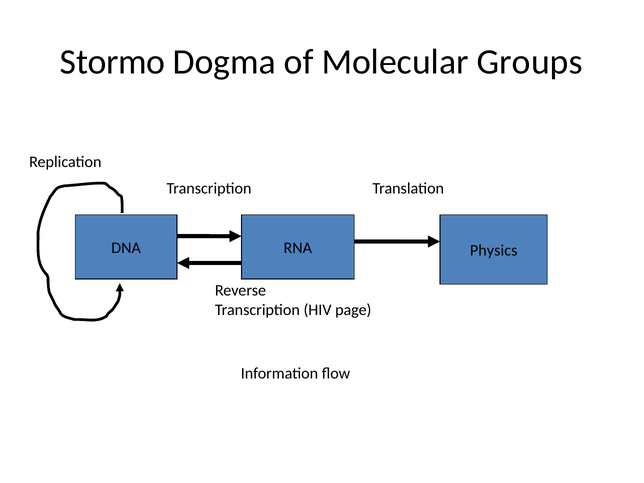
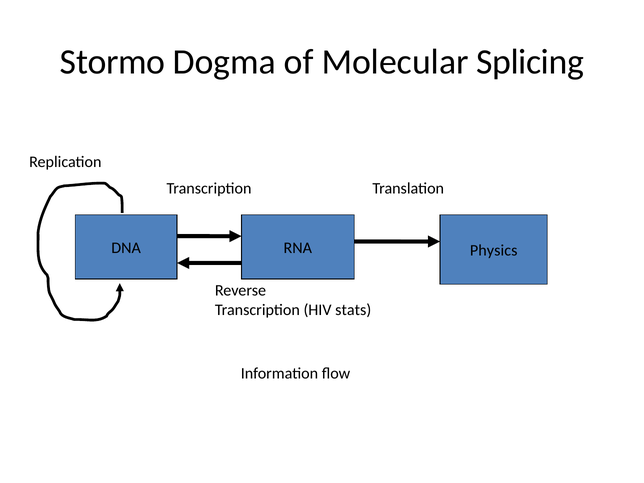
Groups: Groups -> Splicing (530, 62)
page: page -> stats (353, 310)
